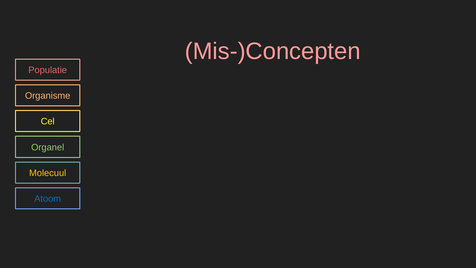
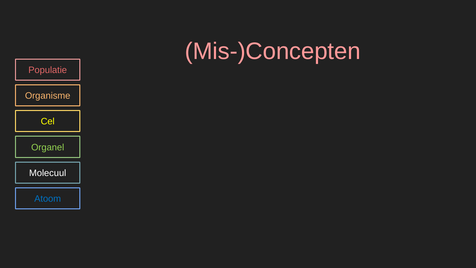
Molecuul colour: yellow -> white (48, 173)
